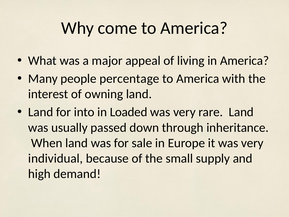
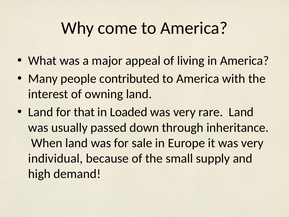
percentage: percentage -> contributed (130, 79)
into: into -> that (84, 112)
